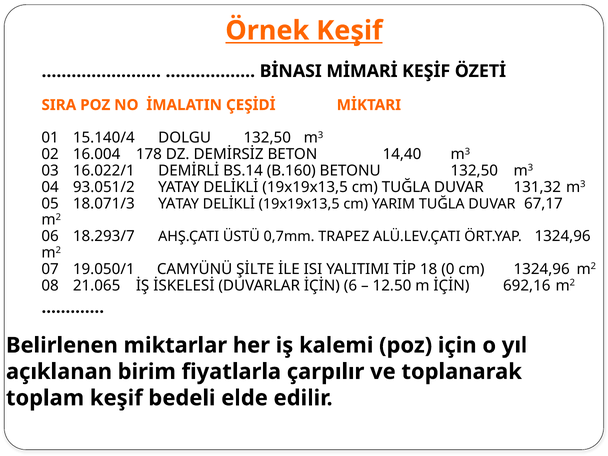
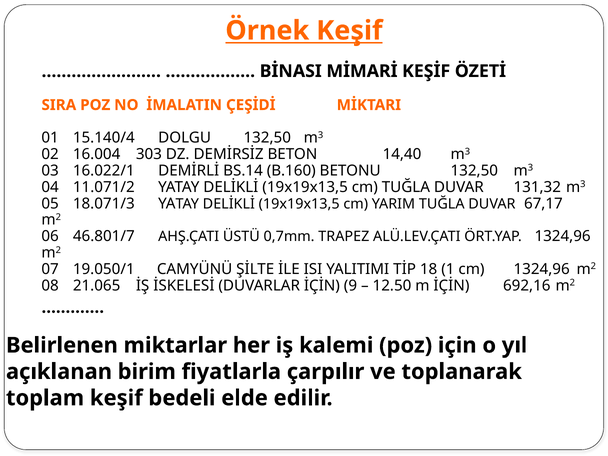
178: 178 -> 303 (149, 154)
93.051/2: 93.051/2 -> 11.071/2 (104, 187)
18.293/7: 18.293/7 -> 46.801/7 (104, 236)
0: 0 -> 1 (448, 269)
6: 6 -> 9 (350, 286)
